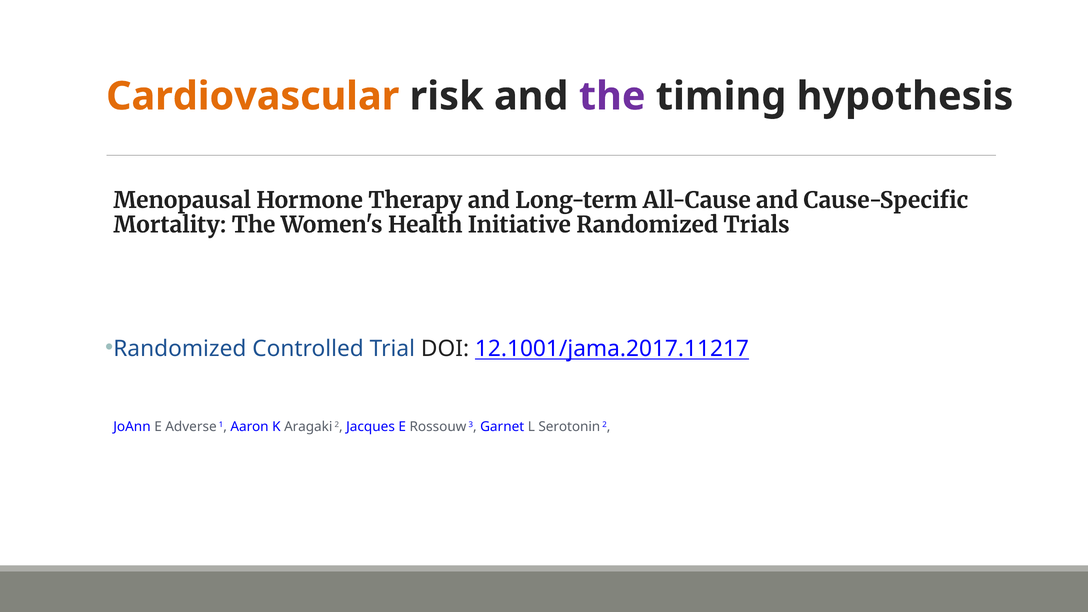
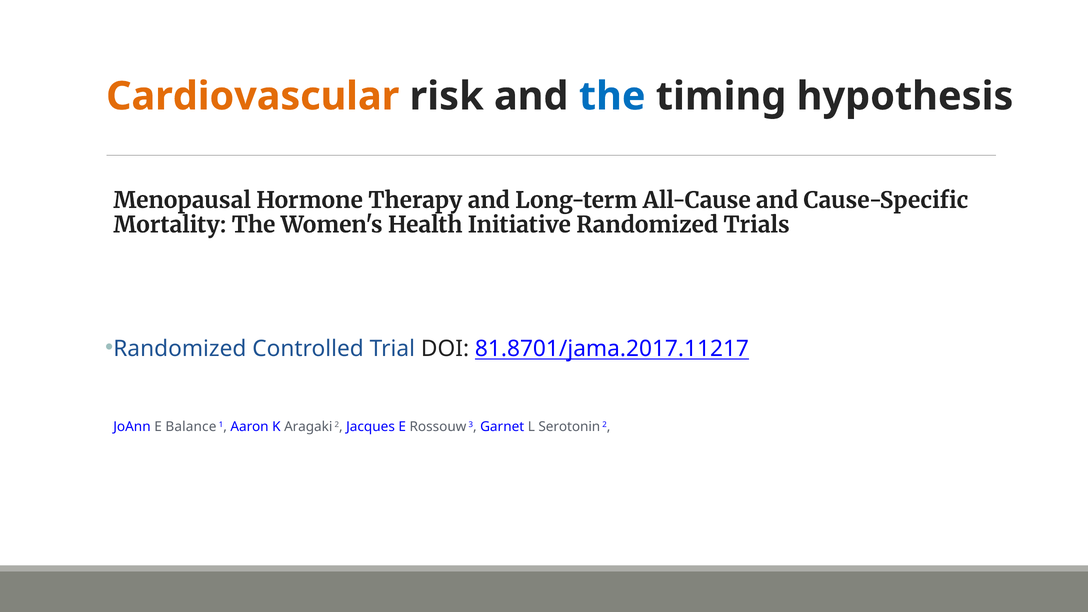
the colour: purple -> blue (612, 96)
12.1001/jama.2017.11217: 12.1001/jama.2017.11217 -> 81.8701/jama.2017.11217 (612, 349)
Adverse: Adverse -> Balance (191, 427)
